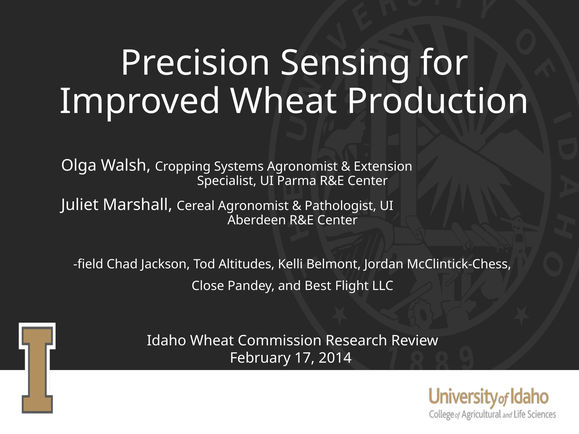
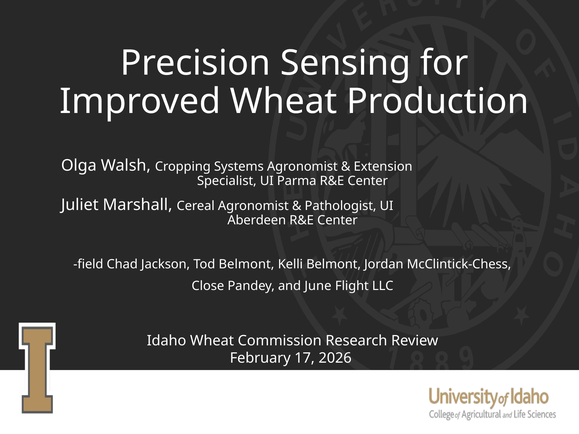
Tod Altitudes: Altitudes -> Belmont (246, 264)
Best: Best -> June (318, 286)
2014: 2014 -> 2026 (335, 358)
